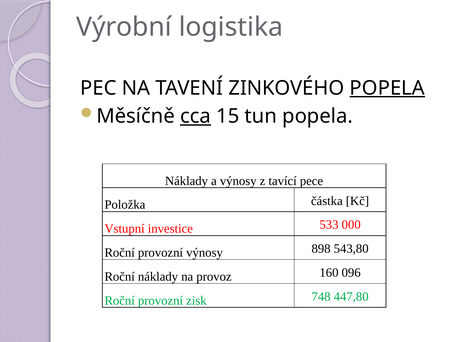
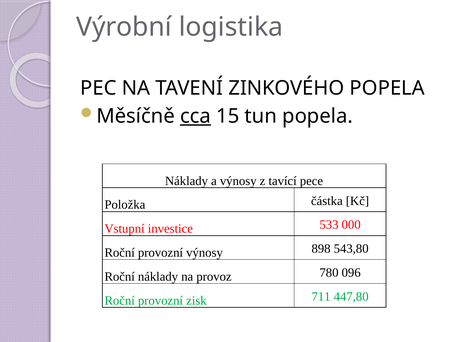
POPELA underline: present -> none (387, 88)
160: 160 -> 780 (329, 273)
748: 748 -> 711 (321, 297)
